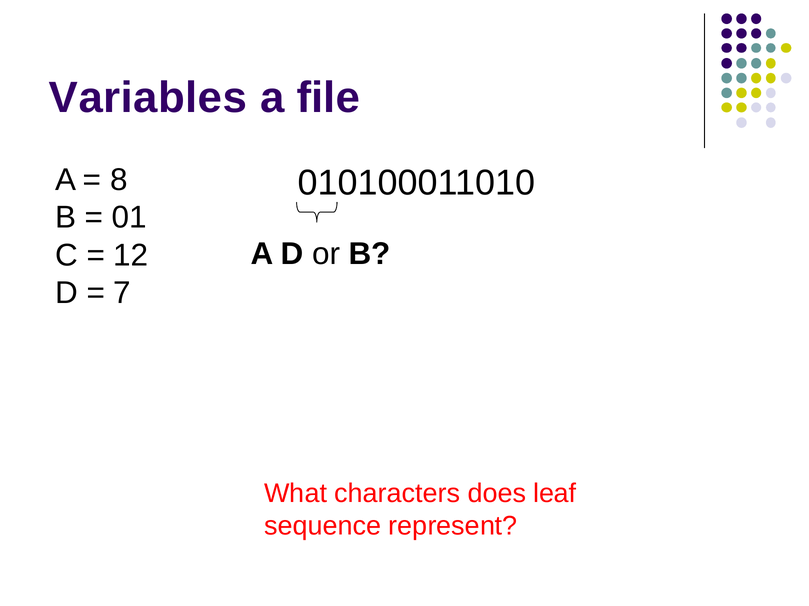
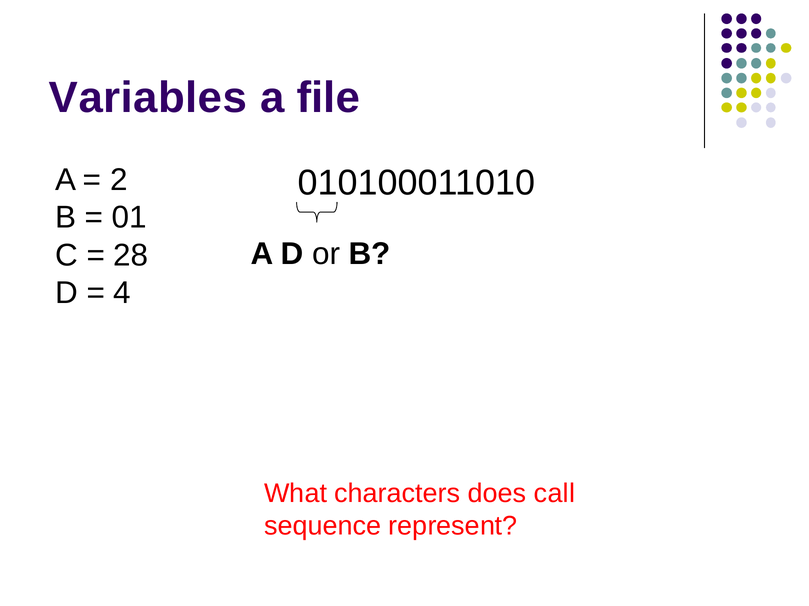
8: 8 -> 2 (119, 180)
12: 12 -> 28 (131, 256)
7: 7 -> 4 (122, 293)
leaf: leaf -> call (555, 494)
